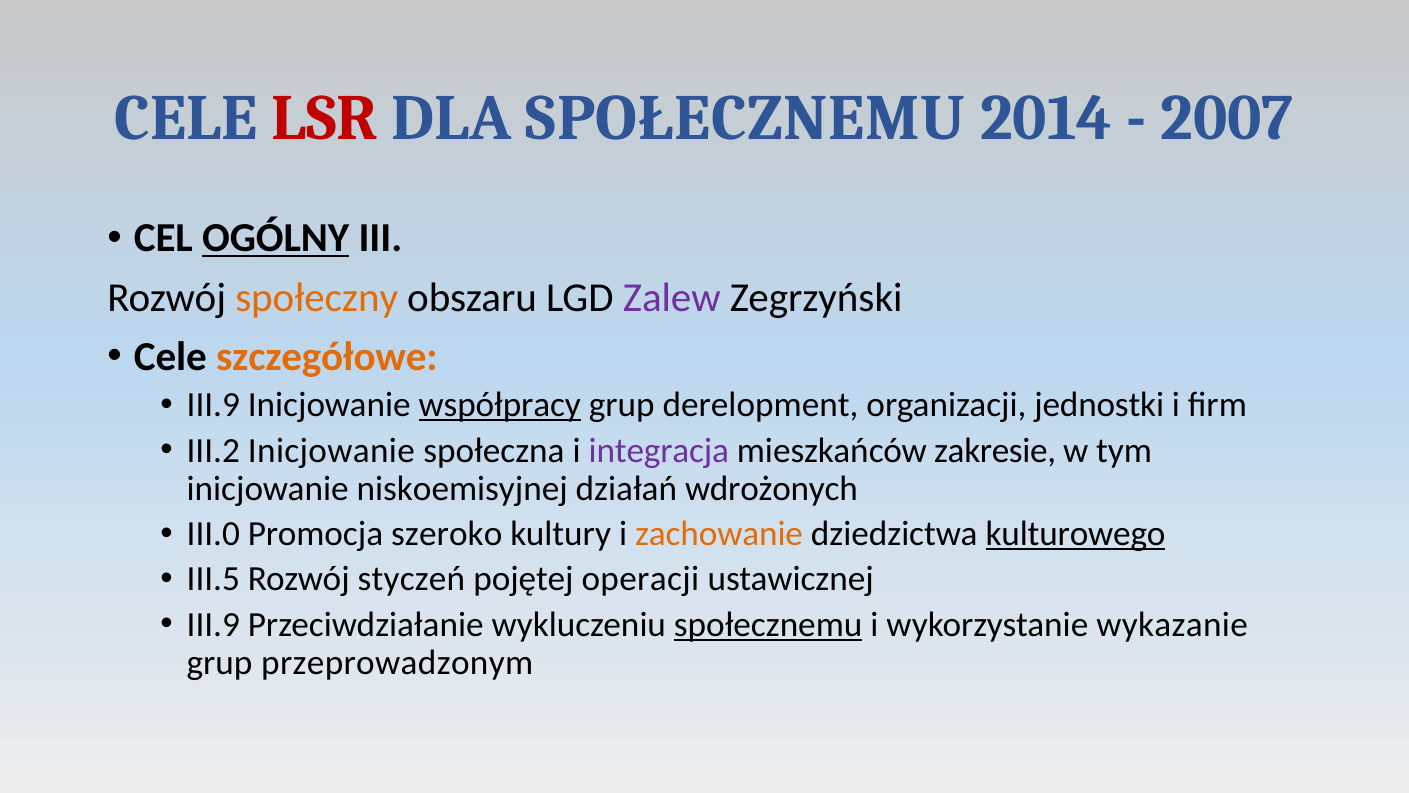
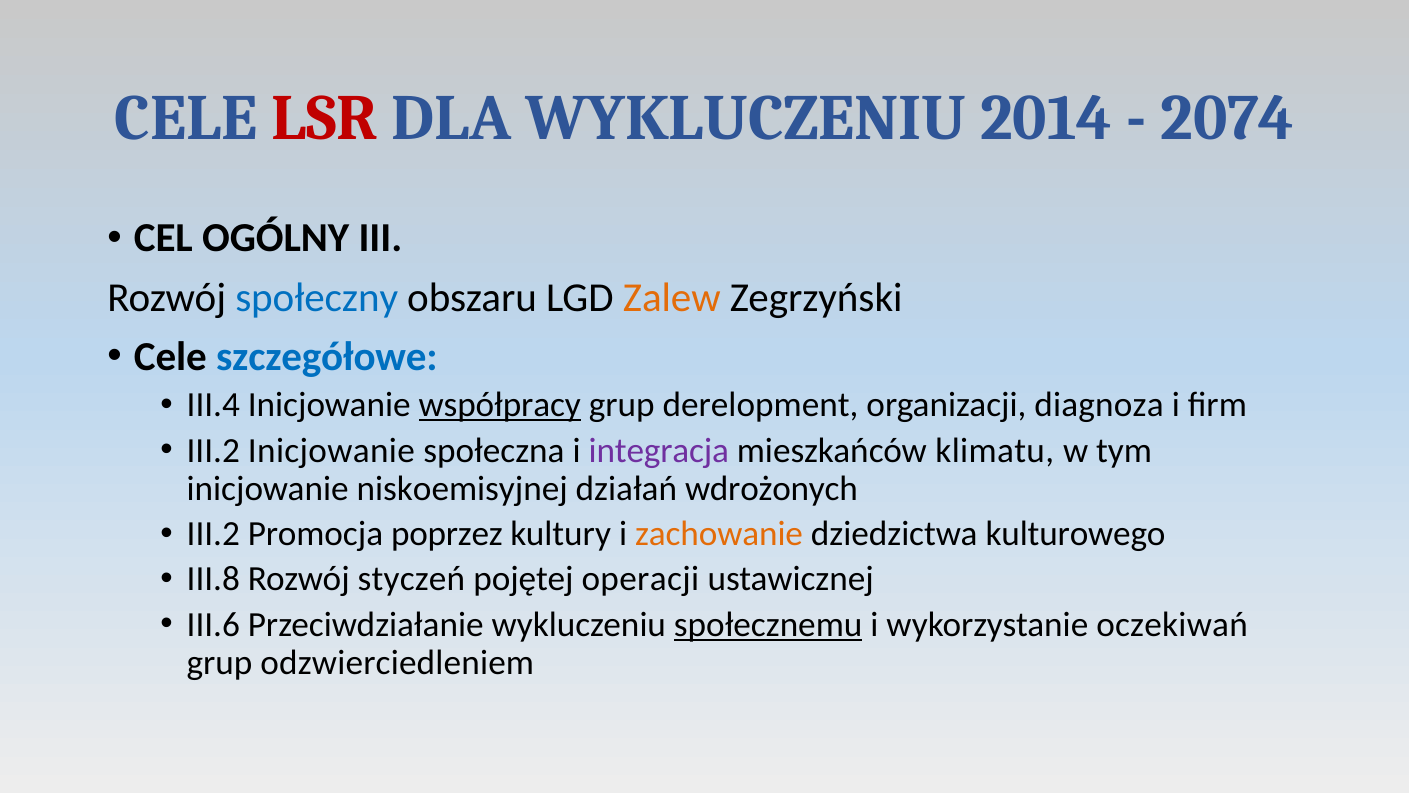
DLA SPOŁECZNEMU: SPOŁECZNEMU -> WYKLUCZENIU (746, 118)
2007: 2007 -> 2074 (1228, 118)
OGÓLNY underline: present -> none (276, 238)
społeczny colour: orange -> blue (317, 297)
Zalew colour: purple -> orange (672, 297)
szczegółowe colour: orange -> blue (327, 356)
III.9: III.9 -> III.4 (213, 405)
jednostki: jednostki -> diagnoza (1099, 405)
zakresie: zakresie -> klimatu (995, 450)
III.0: III.0 -> III.2 (213, 534)
szeroko: szeroko -> poprzez (447, 534)
kulturowego underline: present -> none (1076, 534)
III.5: III.5 -> III.8 (213, 579)
III.9: III.9 -> III.6 (213, 624)
wykazanie: wykazanie -> oczekiwań (1172, 624)
przeprowadzonym: przeprowadzonym -> odzwierciedleniem (397, 662)
